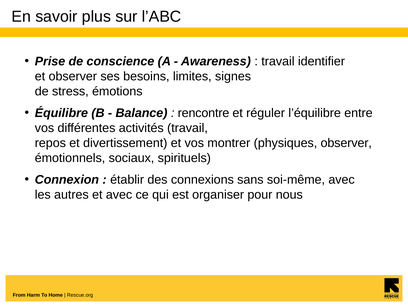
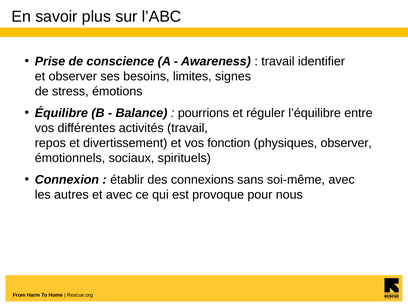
rencontre: rencontre -> pourrions (203, 113)
montrer: montrer -> fonction (229, 143)
organiser: organiser -> provoque (218, 195)
